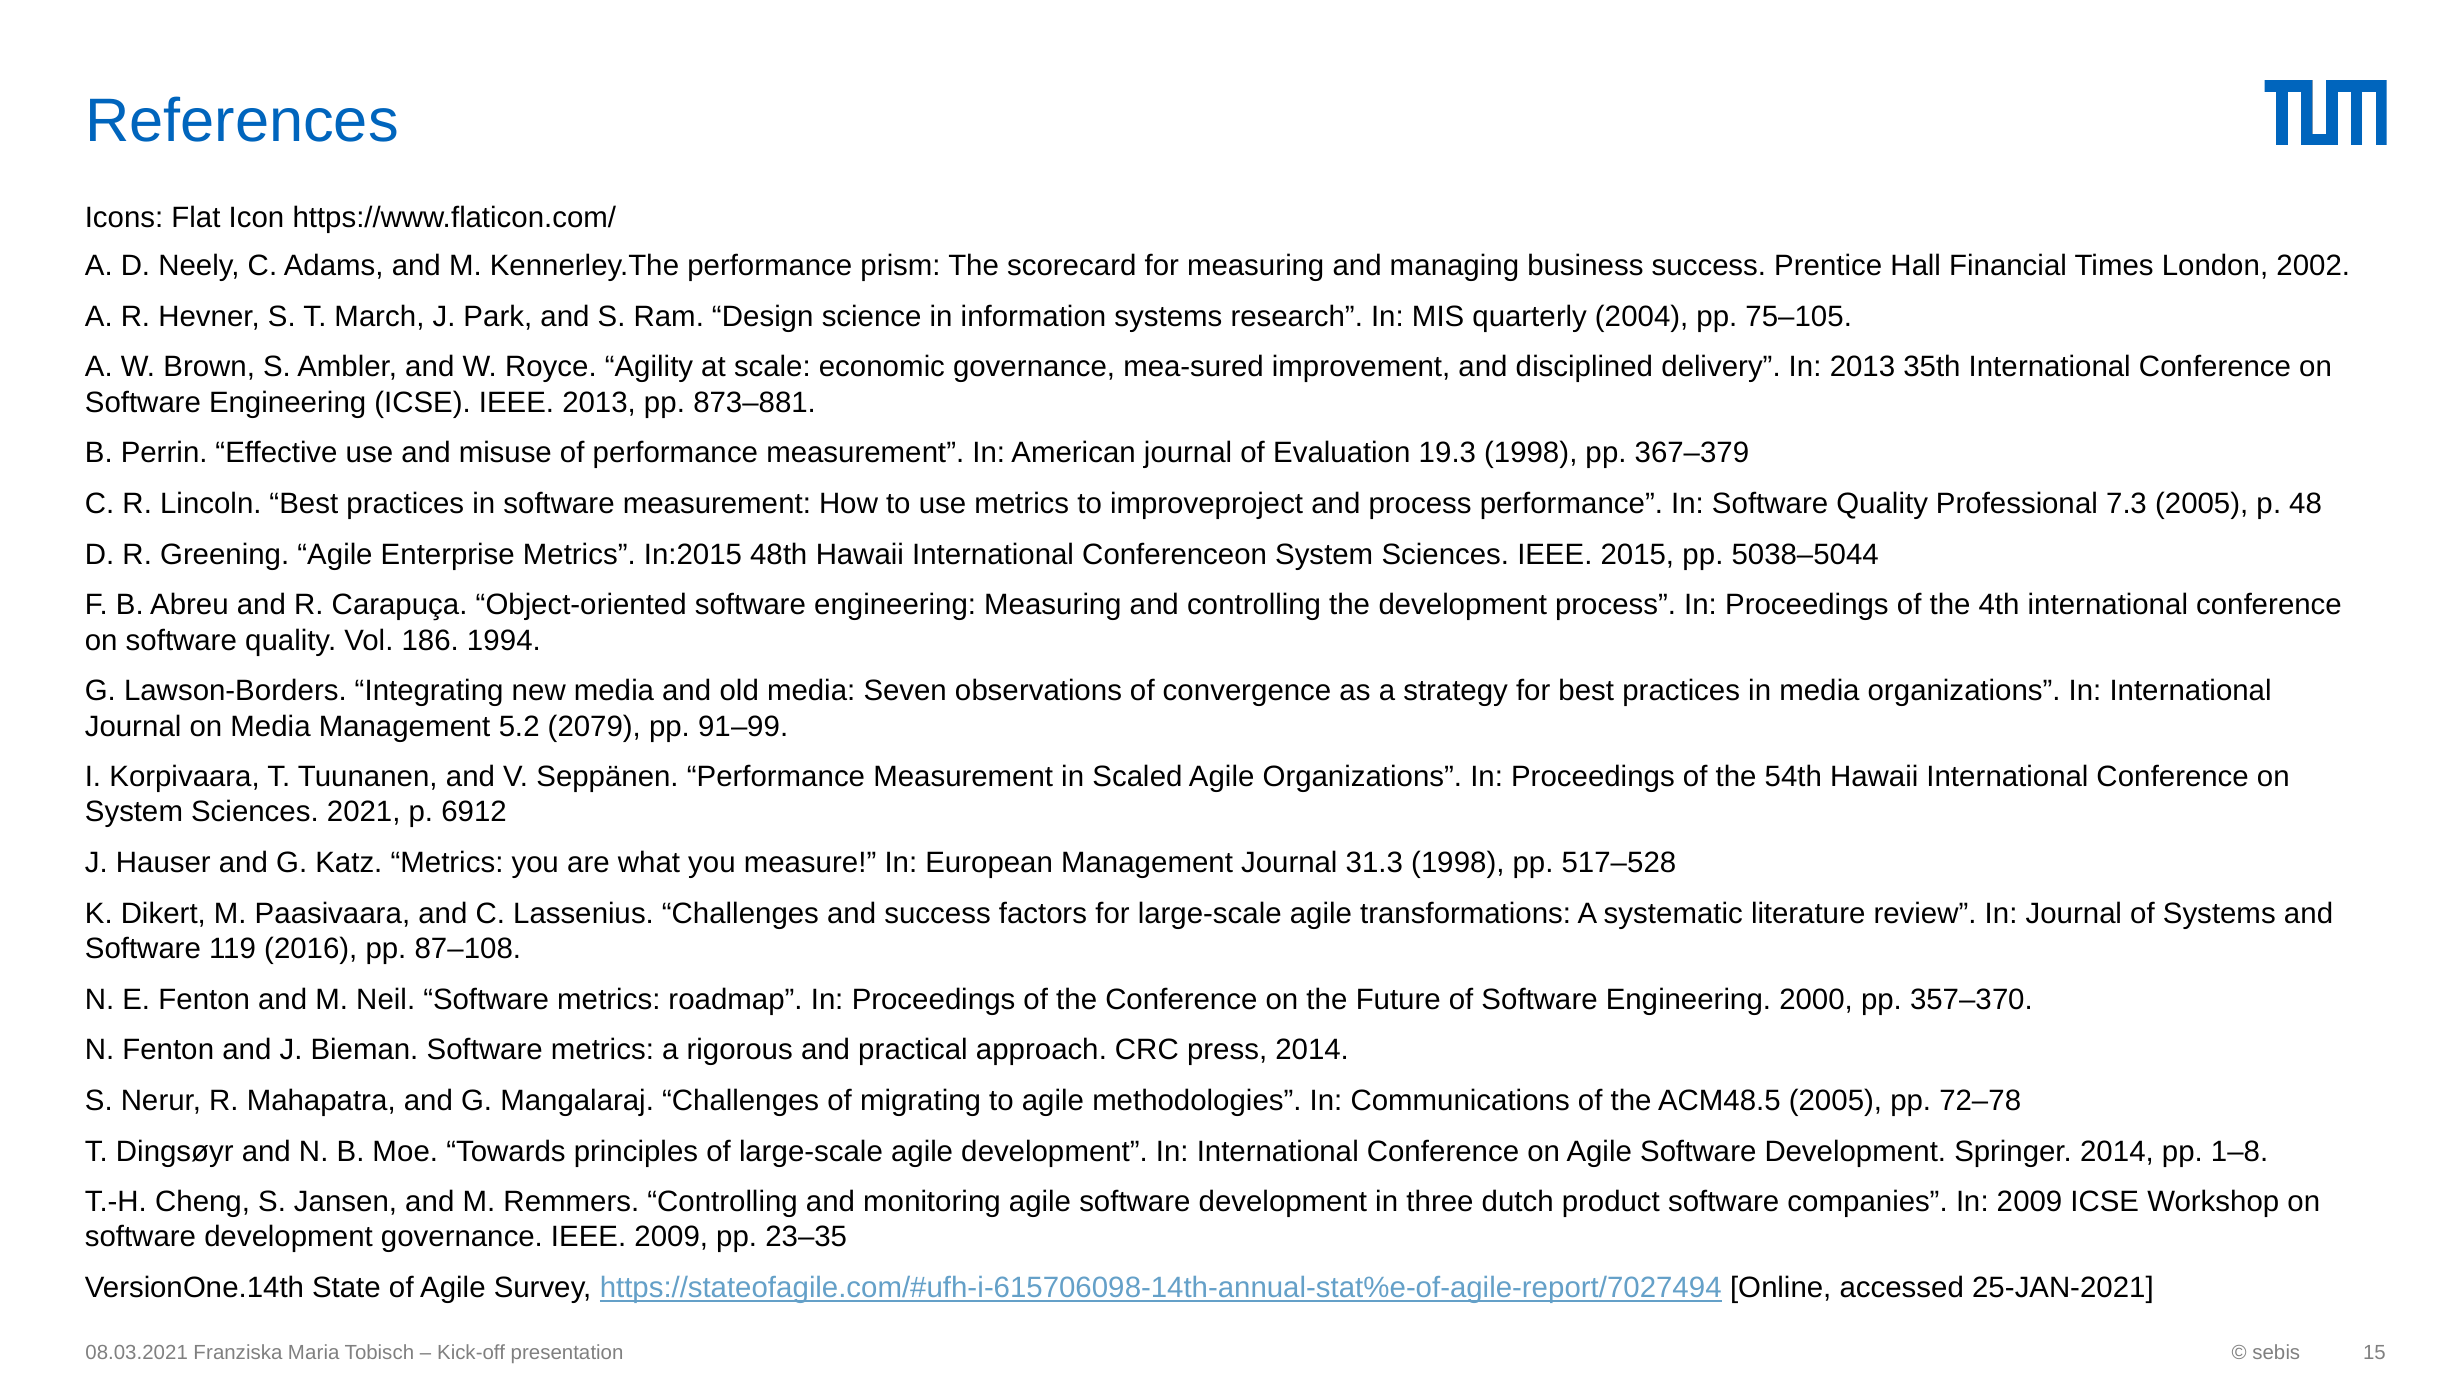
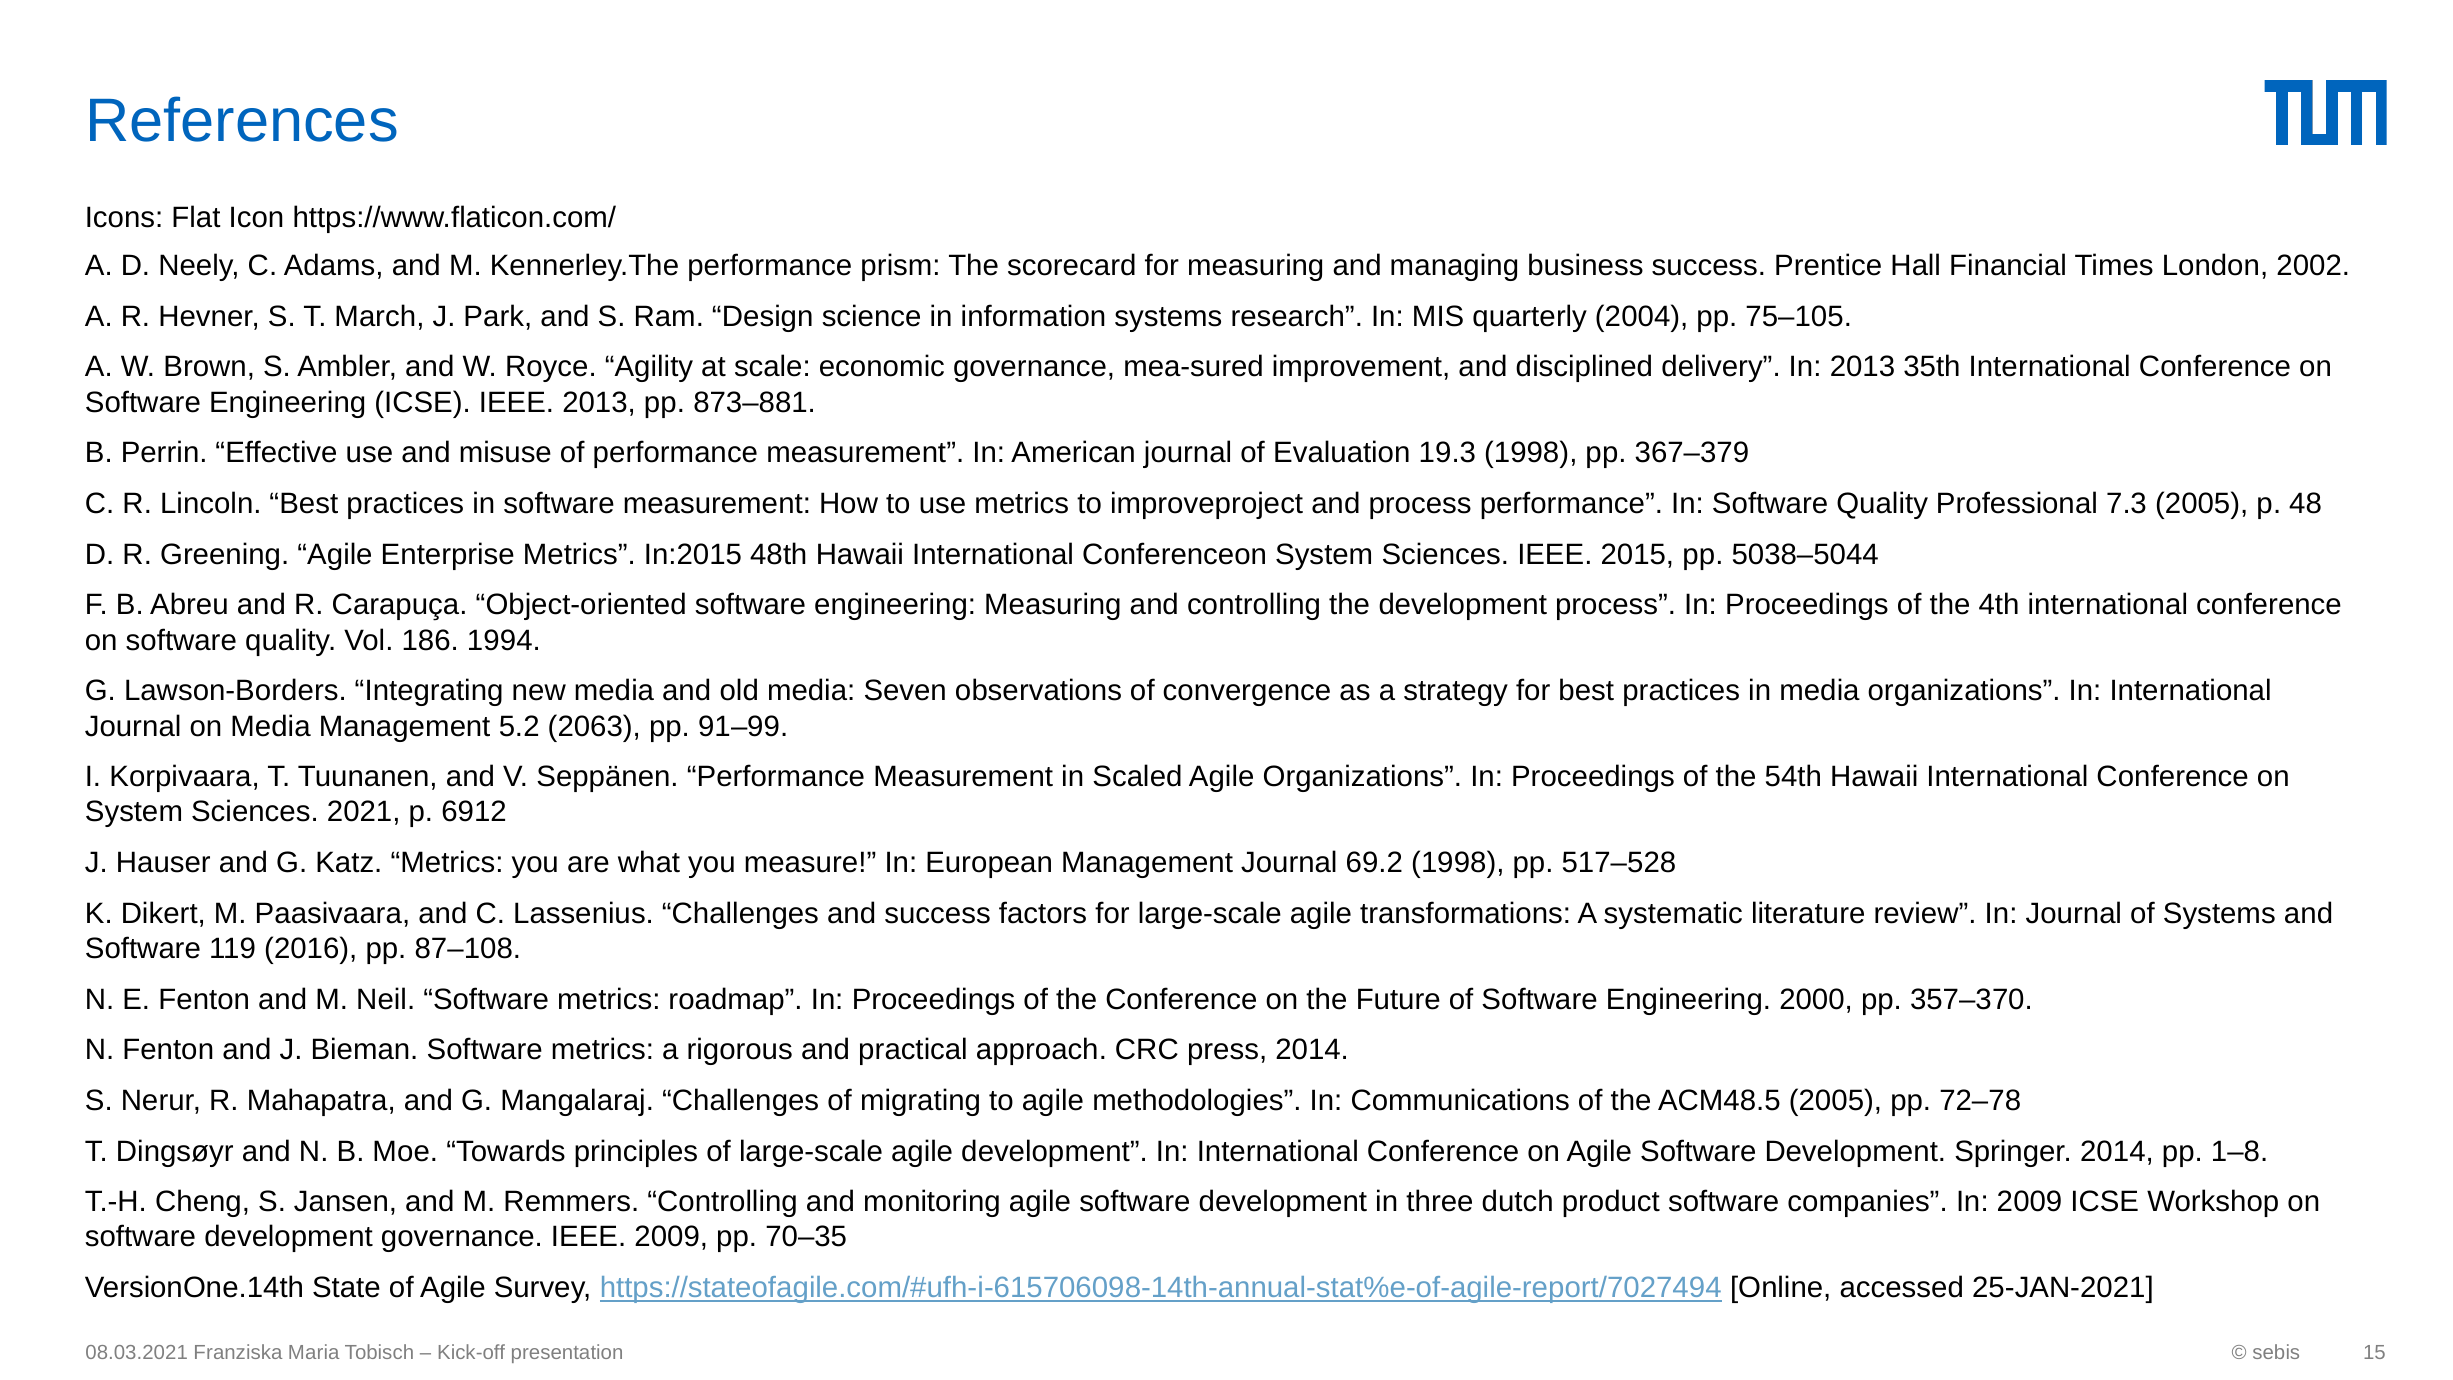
2079: 2079 -> 2063 (594, 726)
31.3: 31.3 -> 69.2 (1374, 863)
23–35: 23–35 -> 70–35 (806, 1237)
